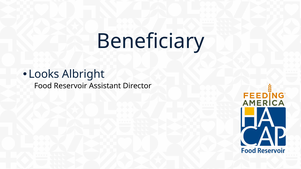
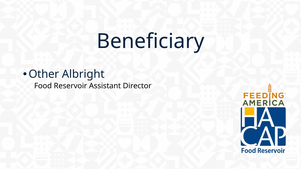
Looks: Looks -> Other (44, 74)
